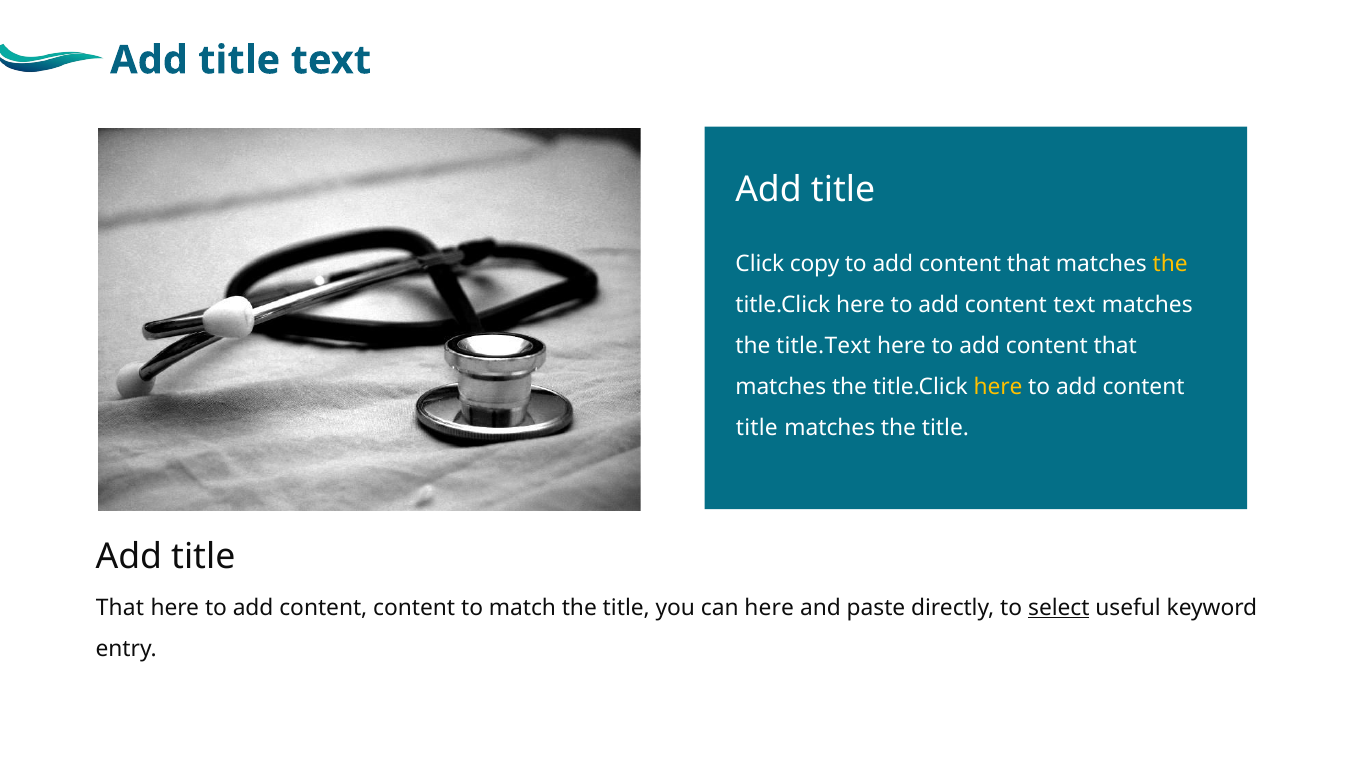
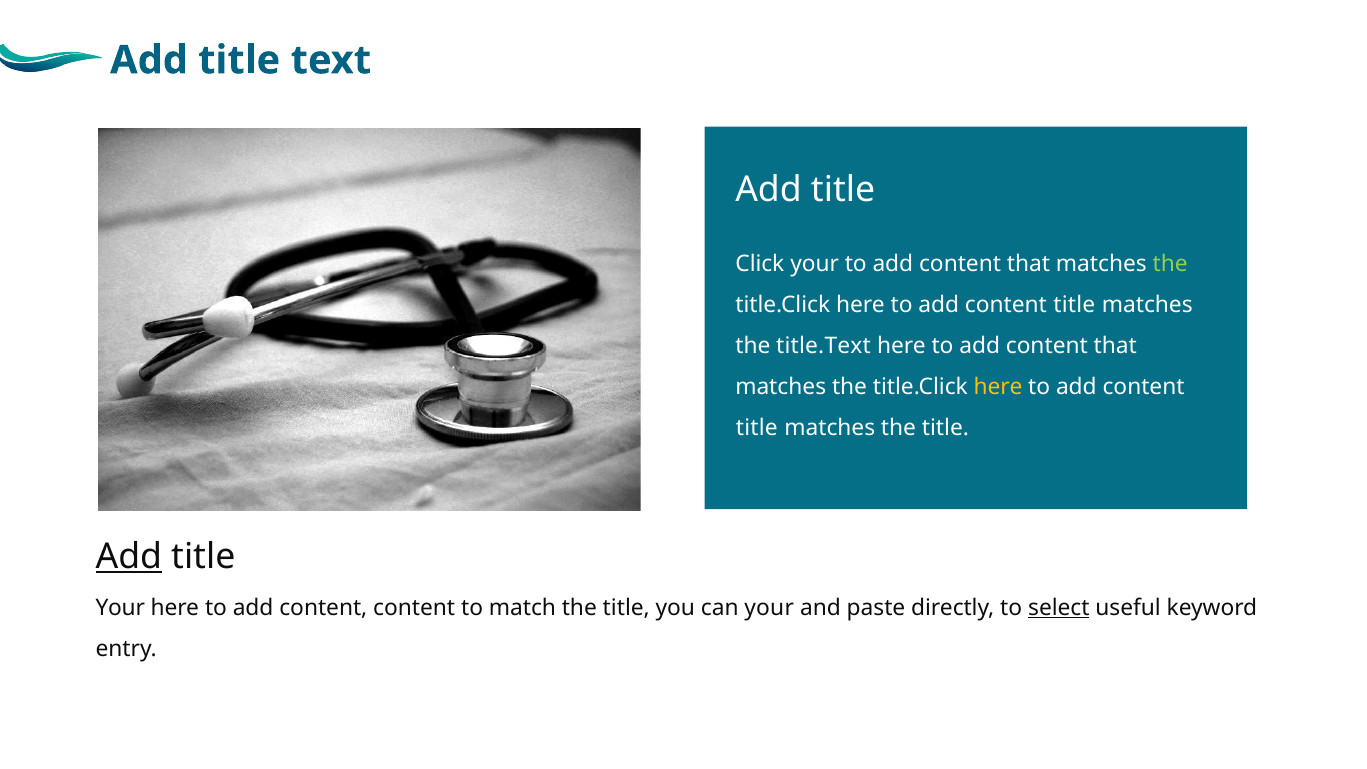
Click copy: copy -> your (815, 264)
the colour: yellow -> light green (1170, 264)
text: text -> title (1074, 305)
Add underline: none -> present (129, 557)
That: That -> Your (120, 608)
can here: here -> your (769, 608)
